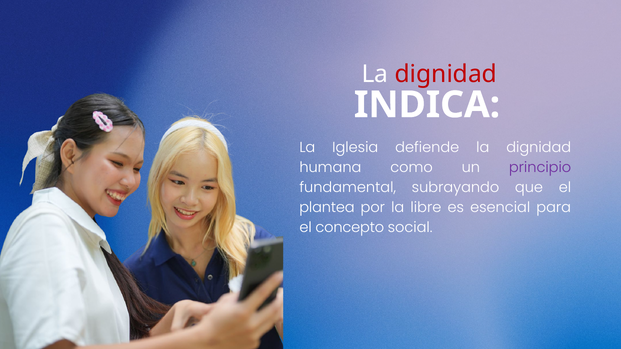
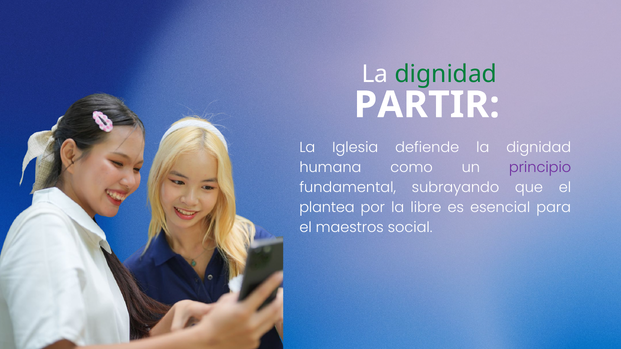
dignidad colour: red -> green (446, 74)
INDICA: INDICA -> PARTIR (427, 105)
concepto: concepto -> maestros (350, 228)
